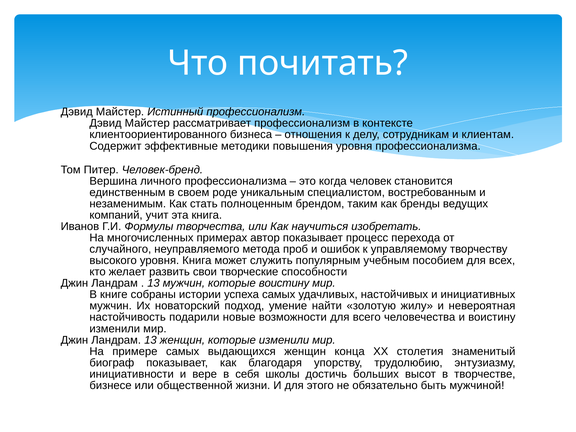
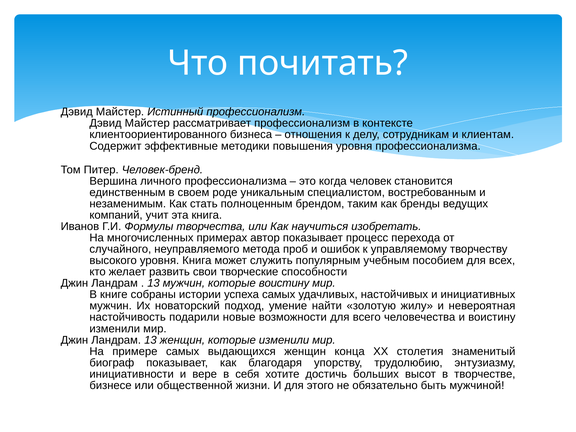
школы: школы -> хотите (282, 374)
